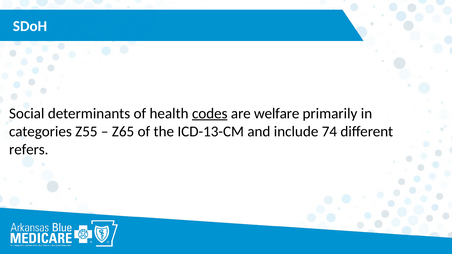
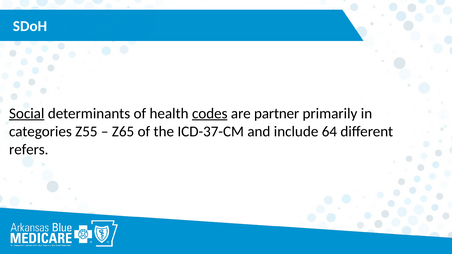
Social underline: none -> present (27, 114)
welfare: welfare -> partner (277, 114)
ICD-13-CM: ICD-13-CM -> ICD-37-CM (211, 132)
74: 74 -> 64 (329, 132)
